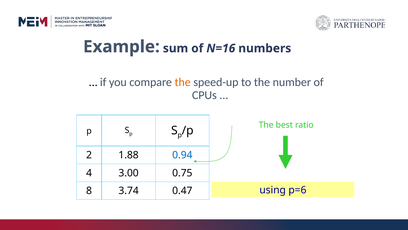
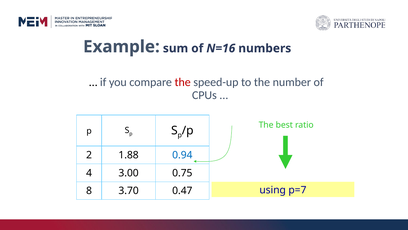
the colour: orange -> red (183, 82)
3.74: 3.74 -> 3.70 (129, 190)
p=6: p=6 -> p=7 (297, 190)
